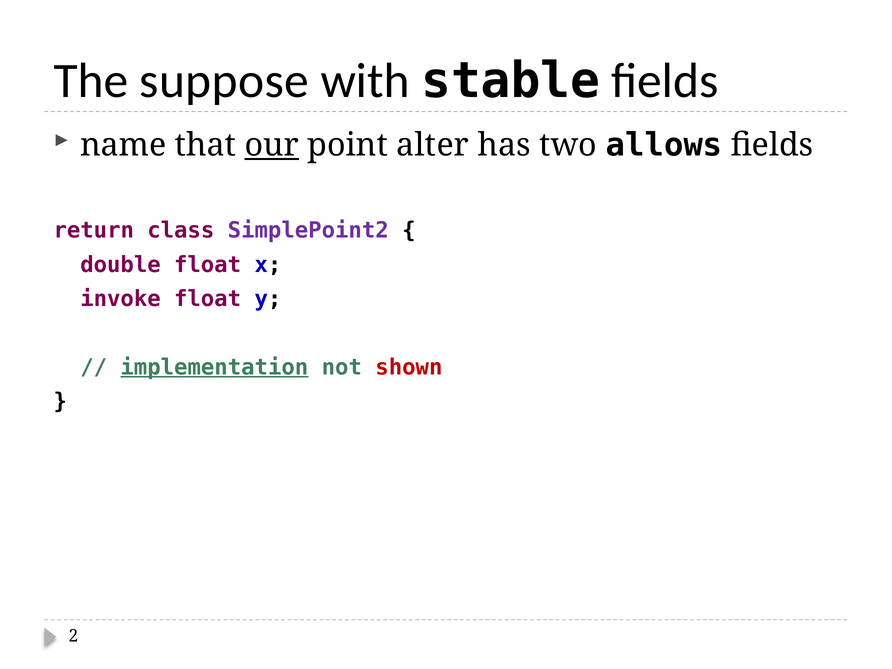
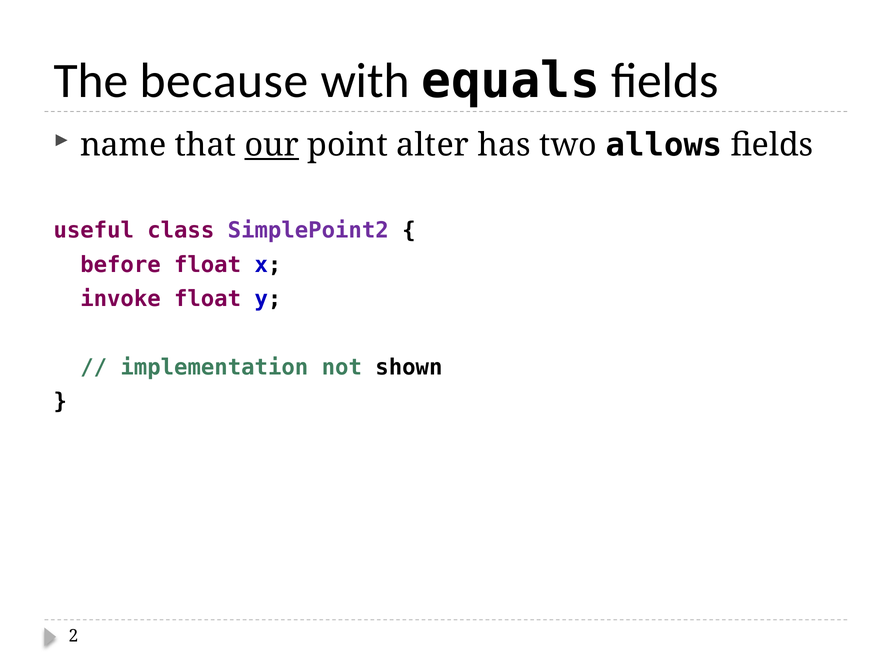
suppose: suppose -> because (224, 81)
stable: stable -> equals (511, 81)
return: return -> useful (94, 230)
double: double -> before (121, 265)
implementation underline: present -> none (214, 367)
shown colour: red -> black (409, 367)
